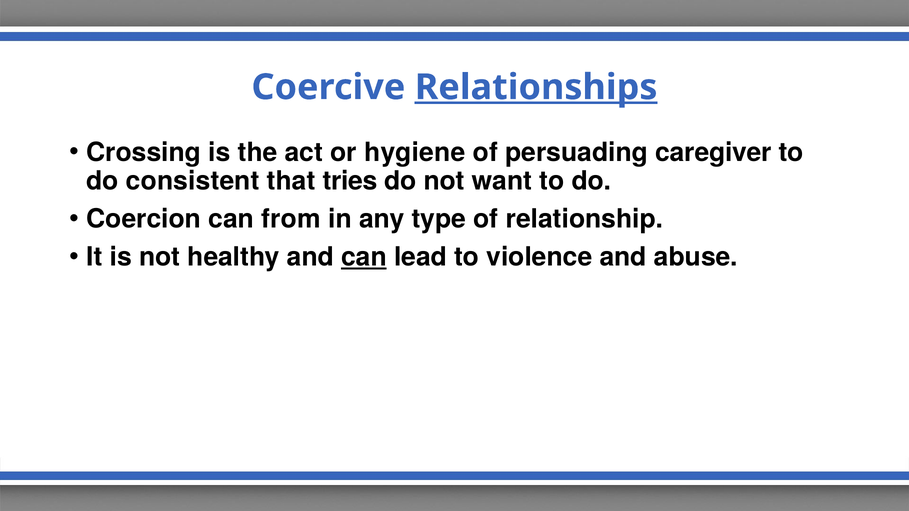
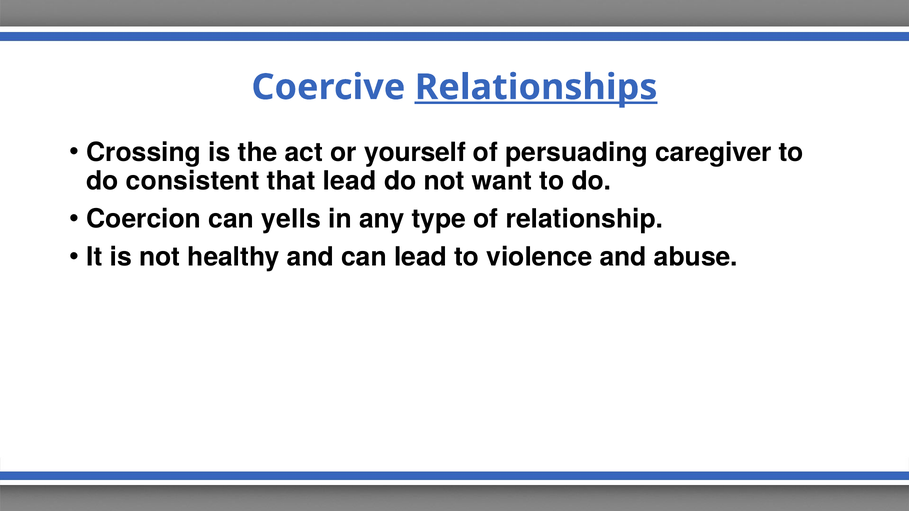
hygiene: hygiene -> yourself (415, 152)
that tries: tries -> lead (350, 181)
from: from -> yells (291, 219)
can underline: present -> none (364, 257)
